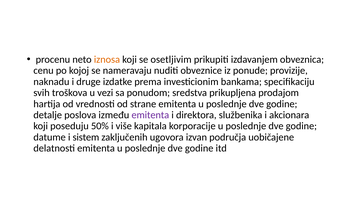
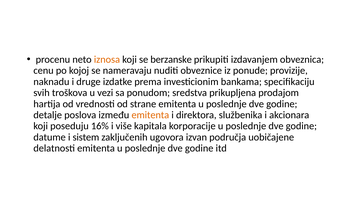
osetljivim: osetljivim -> berzanske (171, 60)
emitenta colour: purple -> orange (150, 115)
50%: 50% -> 16% (100, 126)
